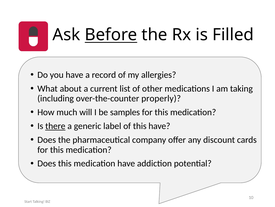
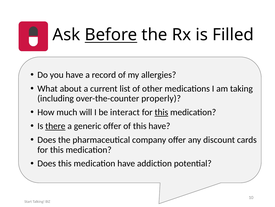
samples: samples -> interact (125, 112)
this underline: none -> present (161, 112)
generic label: label -> offer (112, 126)
